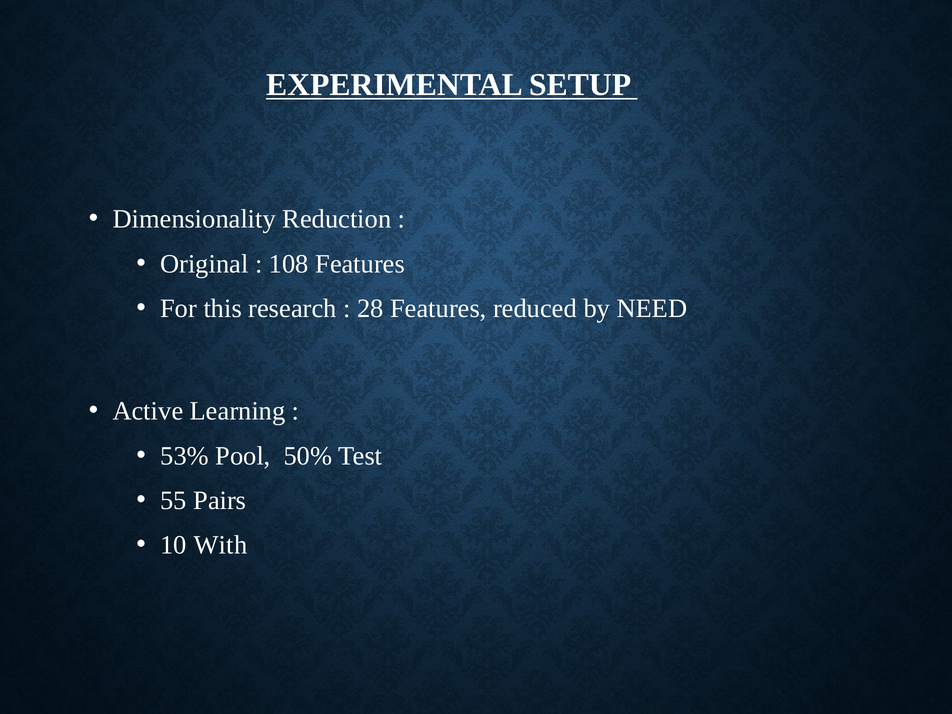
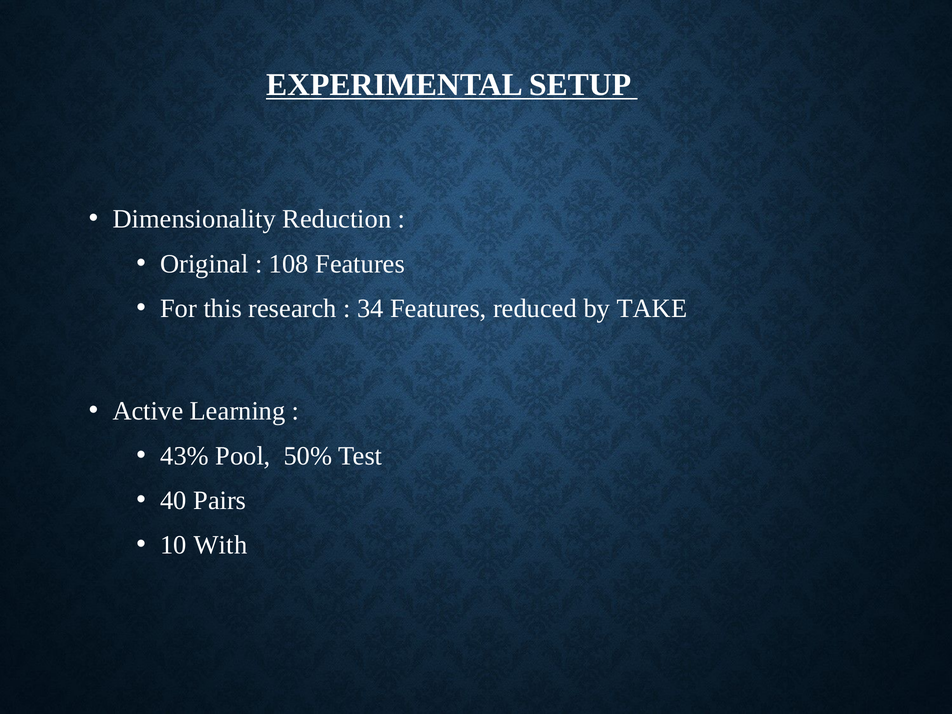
28: 28 -> 34 (370, 309)
NEED: NEED -> TAKE (652, 309)
53%: 53% -> 43% (185, 456)
55: 55 -> 40 (173, 501)
